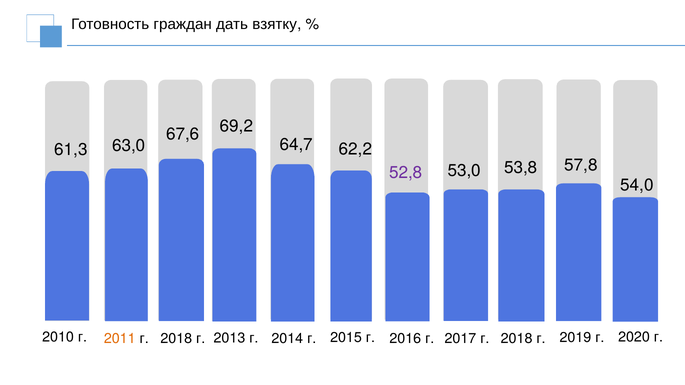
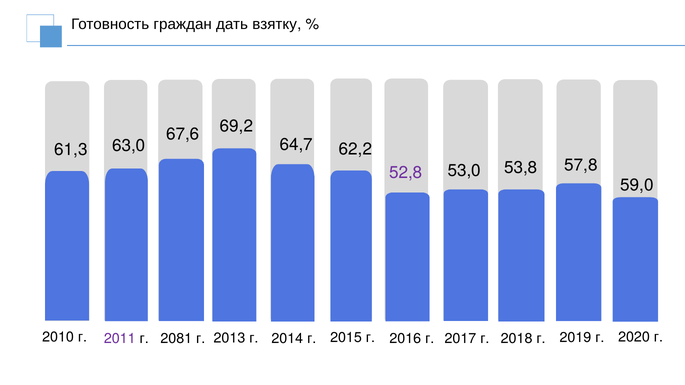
54,0: 54,0 -> 59,0 (637, 185)
2018: 2018 -> 2081 (176, 339)
2011 colour: orange -> purple (120, 339)
